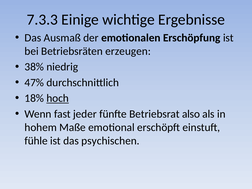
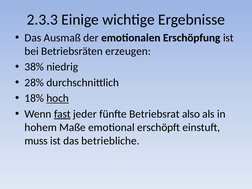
7.3.3: 7.3.3 -> 2.3.3 (42, 20)
47%: 47% -> 28% (34, 83)
fast underline: none -> present (62, 114)
fühle: fühle -> muss (36, 141)
psychischen: psychischen -> betriebliche (110, 141)
